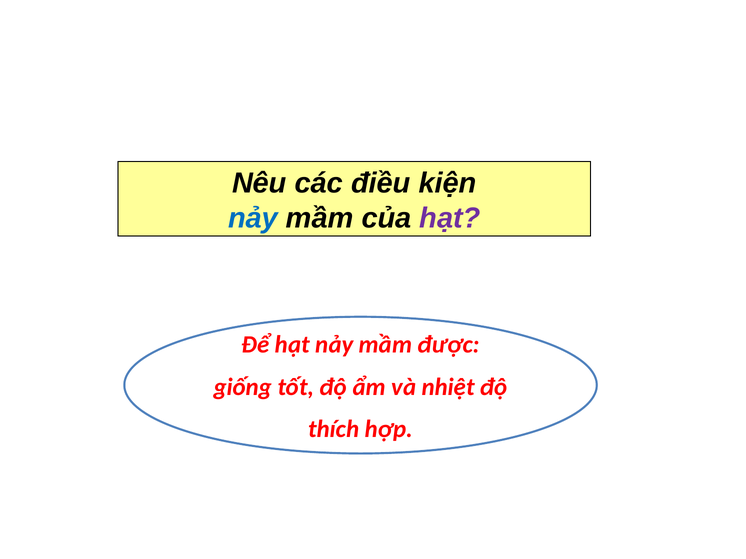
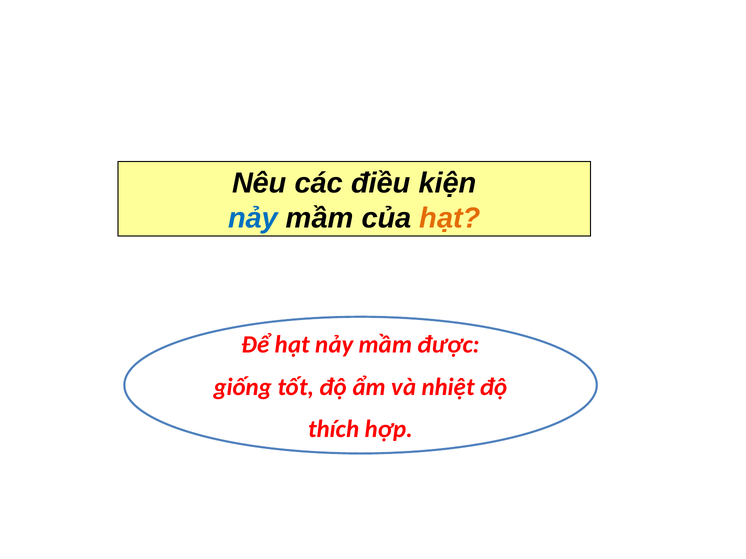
hạt colour: purple -> orange (450, 218)
